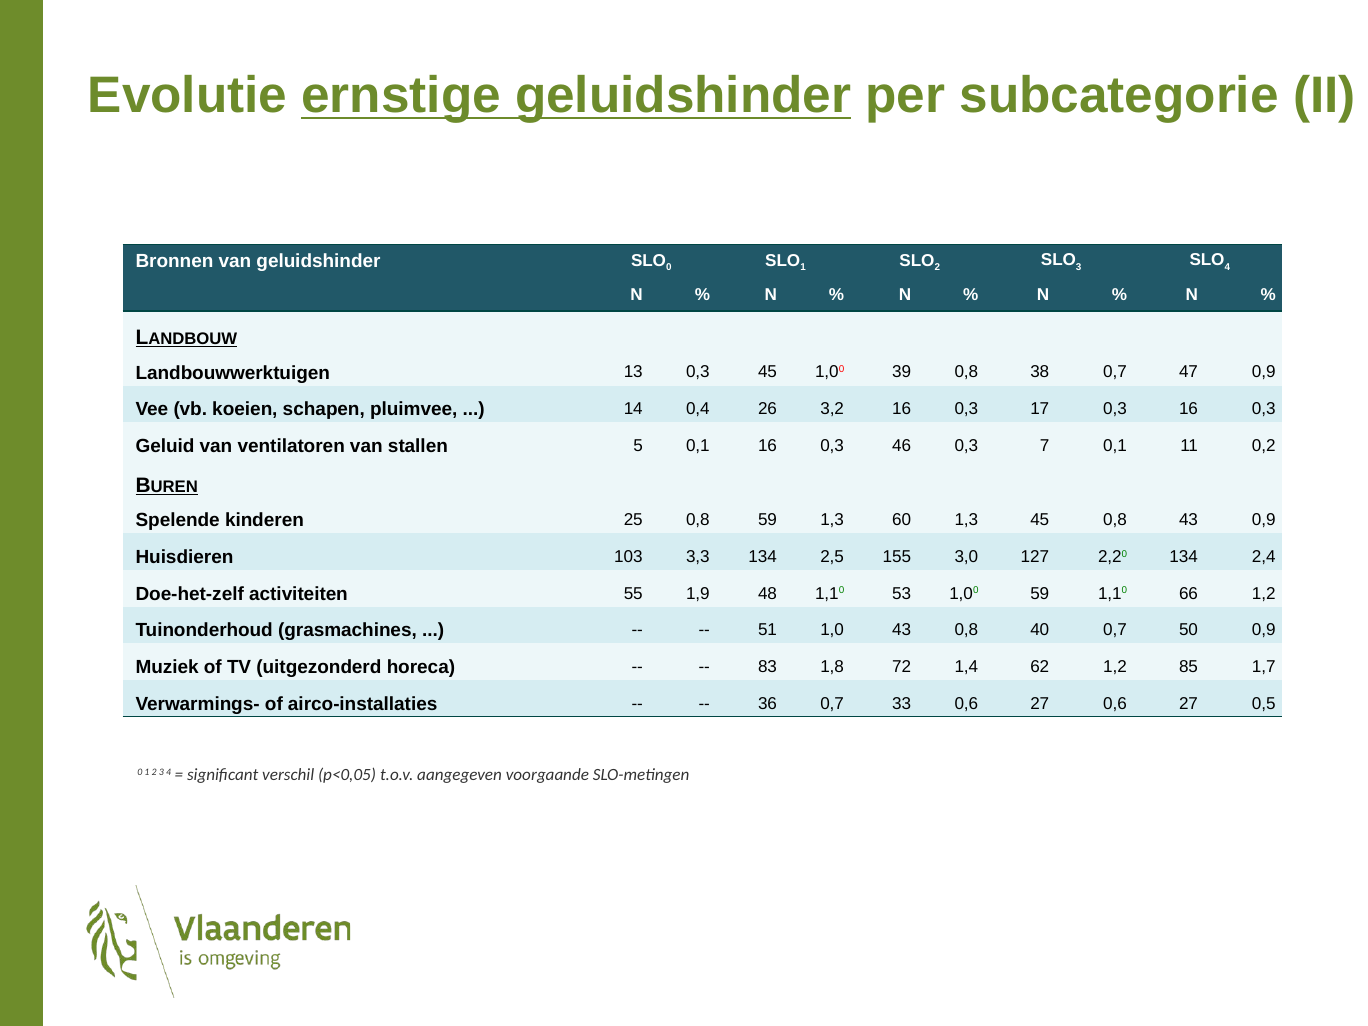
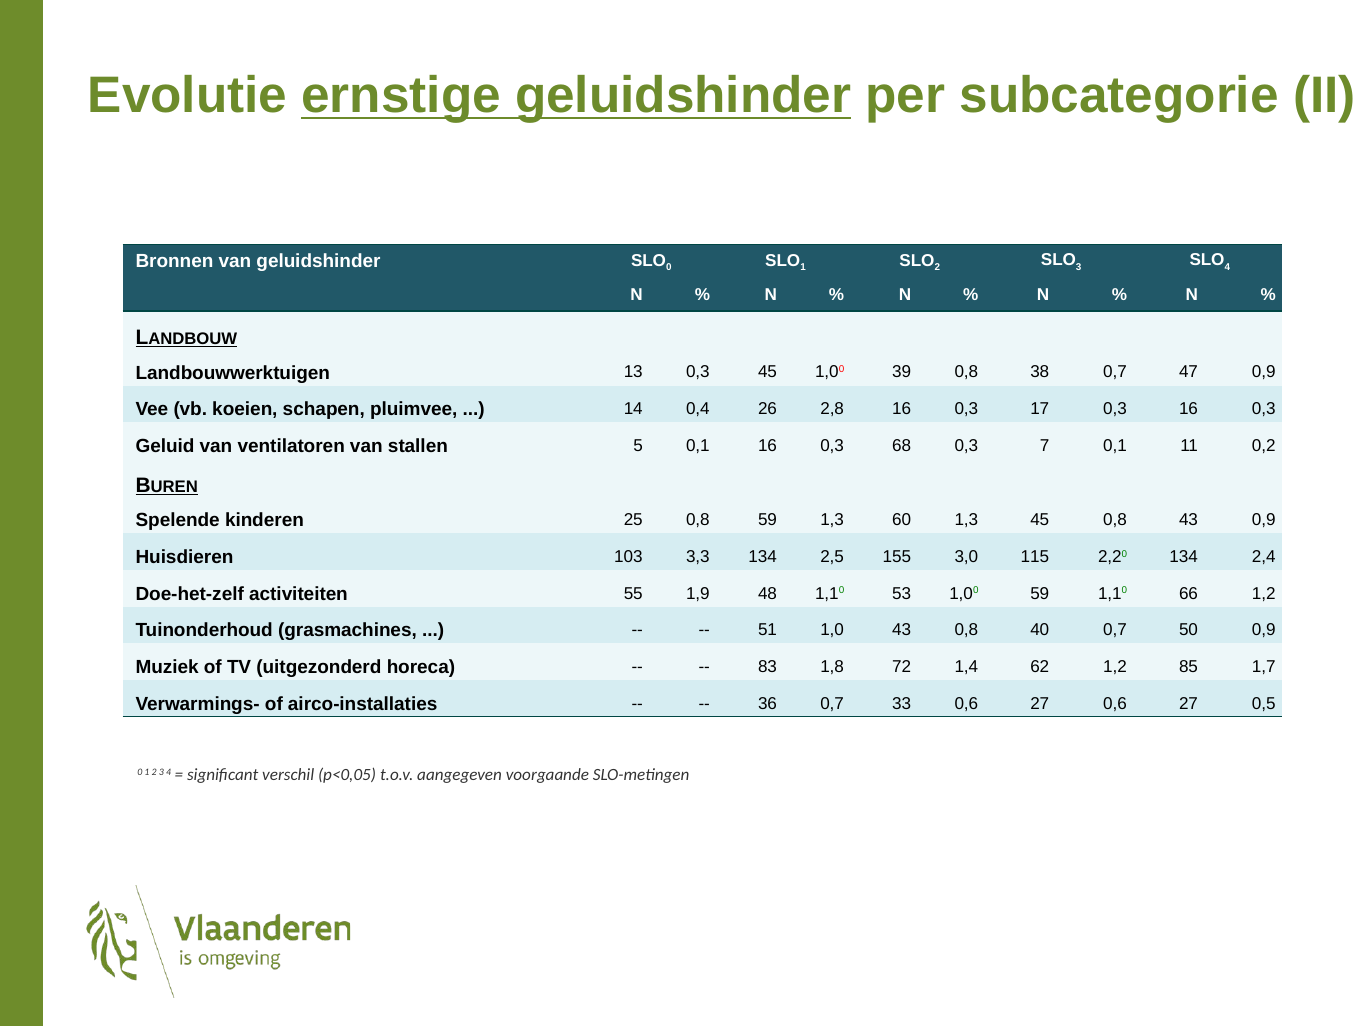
3,2: 3,2 -> 2,8 (832, 409)
46: 46 -> 68 (902, 446)
127: 127 -> 115 (1035, 557)
